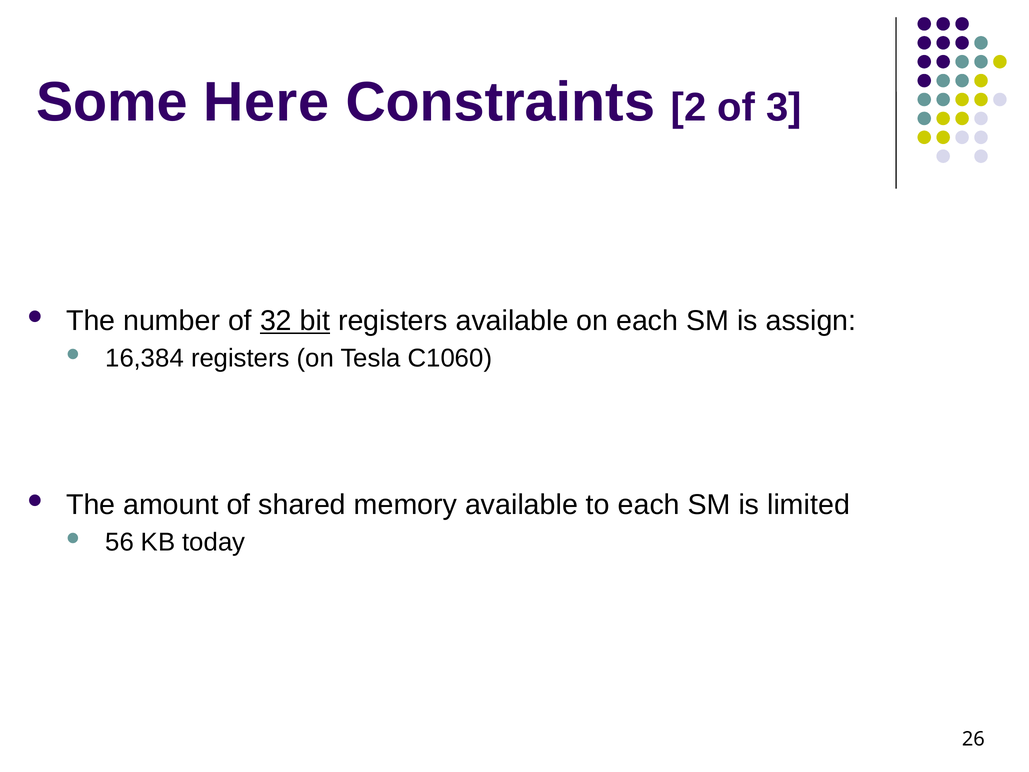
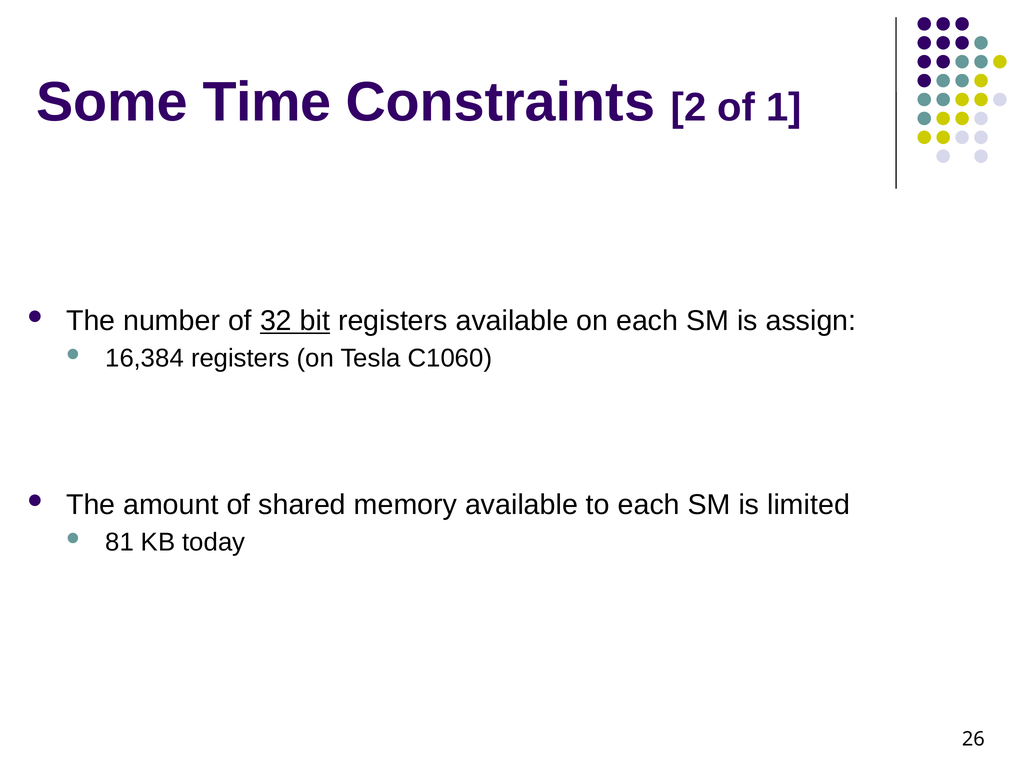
Here: Here -> Time (267, 102)
3: 3 -> 1 (784, 108)
56: 56 -> 81 (120, 542)
